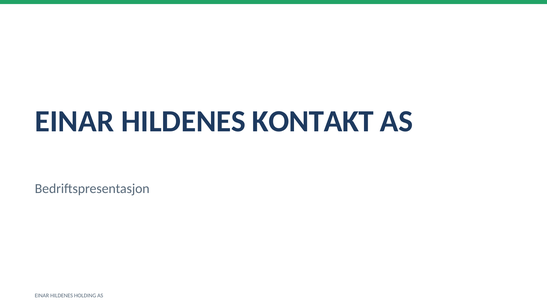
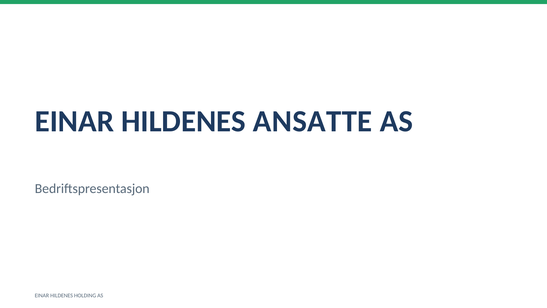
KONTAKT: KONTAKT -> ANSATTE (313, 121)
